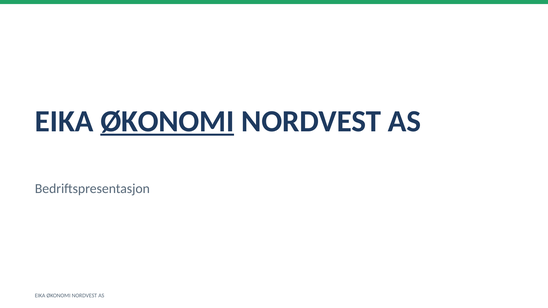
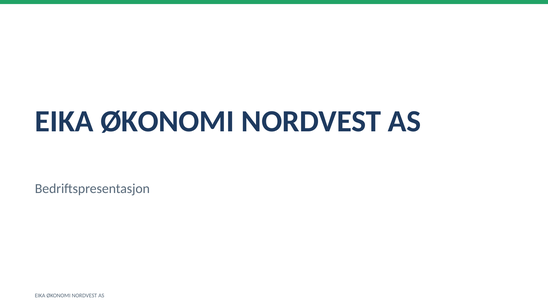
ØKONOMI underline: present -> none (167, 122)
